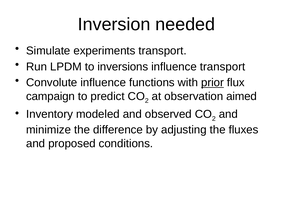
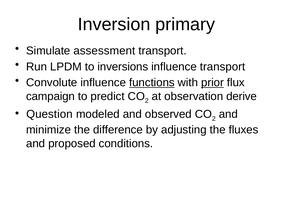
needed: needed -> primary (185, 24)
experiments: experiments -> assessment (104, 51)
functions underline: none -> present (152, 83)
aimed: aimed -> derive (242, 96)
Inventory: Inventory -> Question (49, 114)
